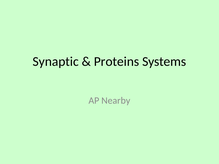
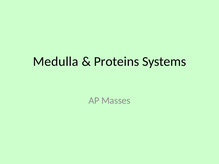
Synaptic: Synaptic -> Medulla (56, 62)
Nearby: Nearby -> Masses (116, 101)
